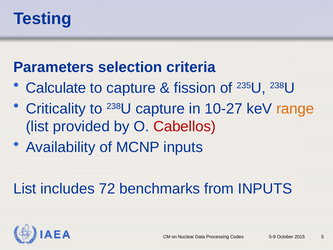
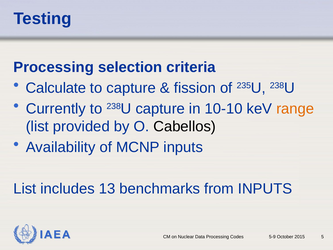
Parameters: Parameters -> Processing (54, 67)
Criticality: Criticality -> Currently (56, 109)
10-27: 10-27 -> 10-10 (224, 109)
Cabellos colour: red -> black (185, 126)
72: 72 -> 13 (107, 188)
